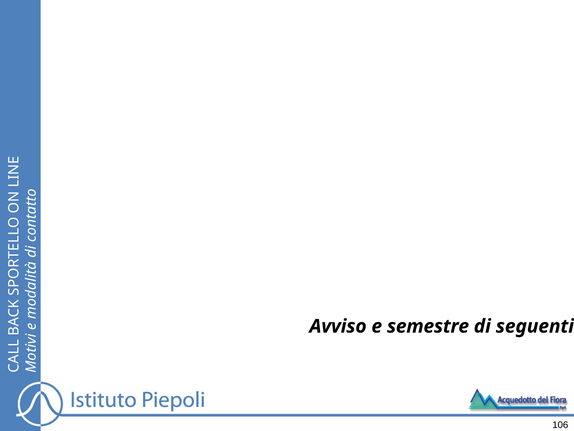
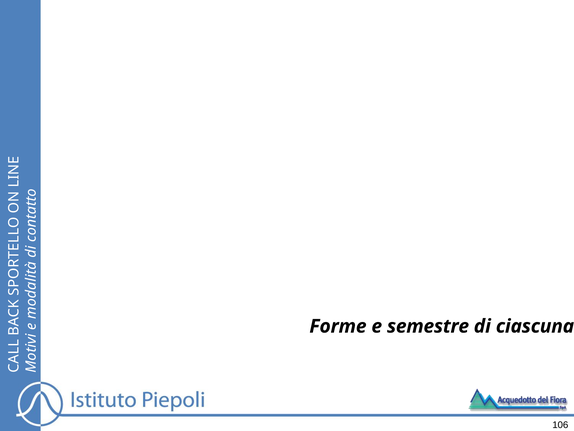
Avviso: Avviso -> Forme (338, 326)
seguenti: seguenti -> ciascuna (535, 326)
